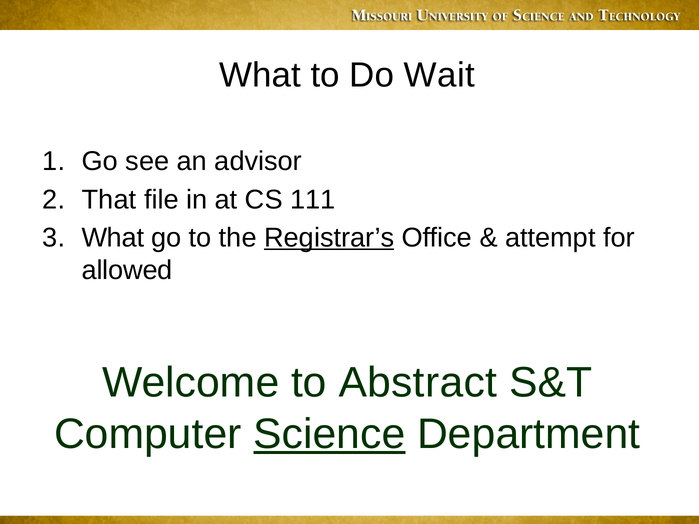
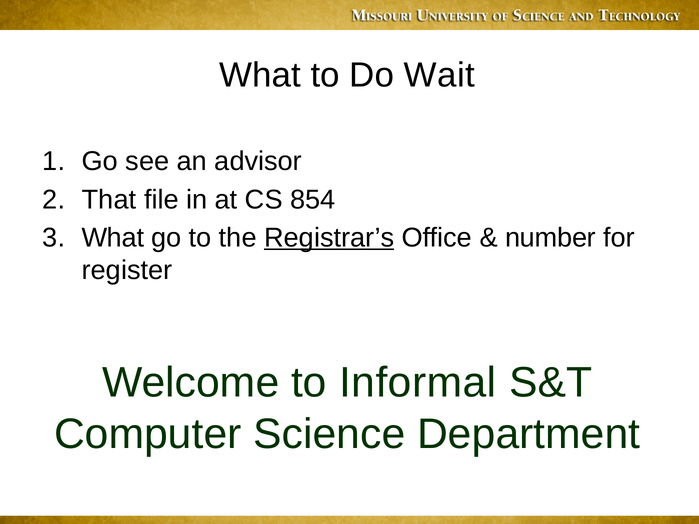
111: 111 -> 854 (313, 200)
attempt: attempt -> number (551, 238)
allowed: allowed -> register (127, 270)
Abstract: Abstract -> Informal (418, 383)
Science underline: present -> none (329, 434)
